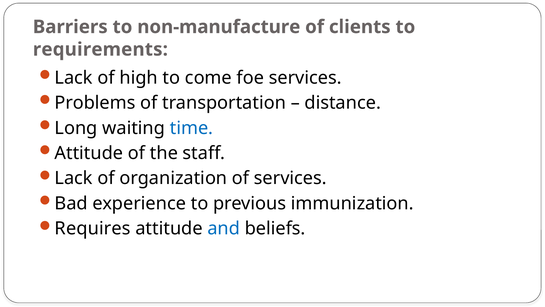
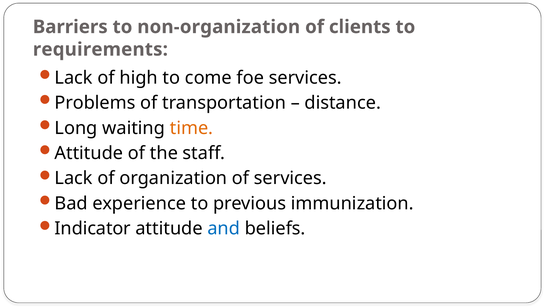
non-manufacture: non-manufacture -> non-organization (219, 27)
time colour: blue -> orange (191, 128)
Requires: Requires -> Indicator (93, 228)
